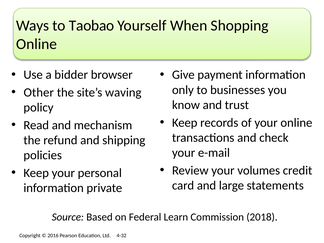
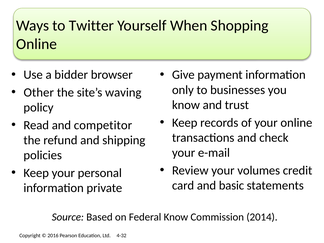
Taobao: Taobao -> Twitter (91, 26)
mechanism: mechanism -> competitor (103, 125)
large: large -> basic (231, 186)
Federal Learn: Learn -> Know (176, 217)
2018: 2018 -> 2014 (262, 217)
